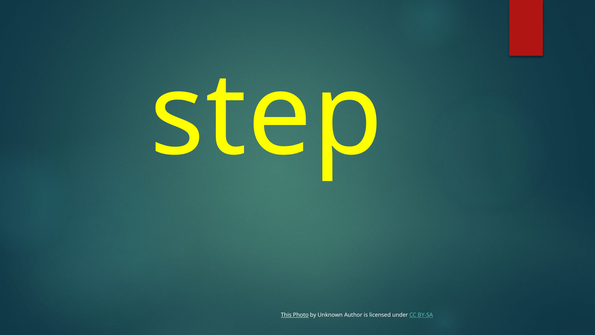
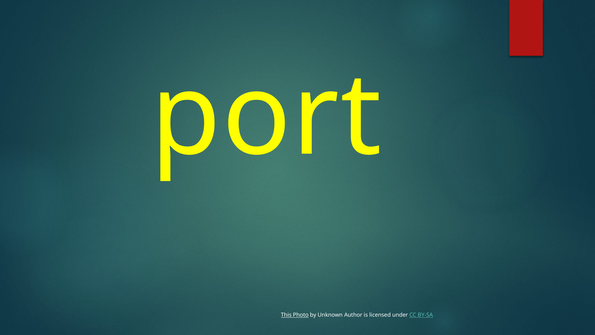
step: step -> port (266, 116)
